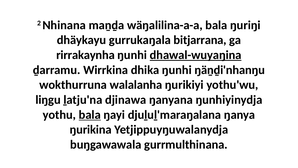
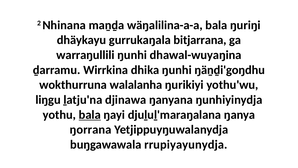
rirrakaynha: rirrakaynha -> warraŋullili (85, 55)
dhawal-wuyaŋina underline: present -> none (196, 55)
ŋäṉḏi'nhanŋu: ŋäṉḏi'nhanŋu -> ŋäṉḏi'goŋdhu (230, 70)
ŋurikina: ŋurikina -> ŋorrana (91, 129)
gurrmulthinana: gurrmulthinana -> rrupiyayunydja (186, 144)
